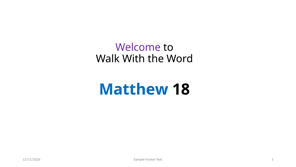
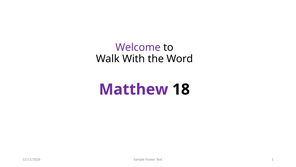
Matthew colour: blue -> purple (134, 89)
